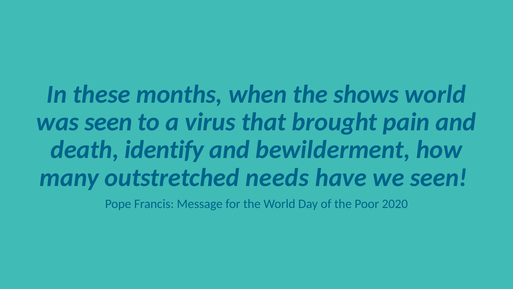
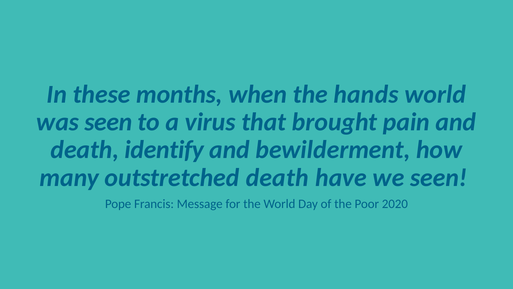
shows: shows -> hands (366, 94)
outstretched needs: needs -> death (277, 177)
